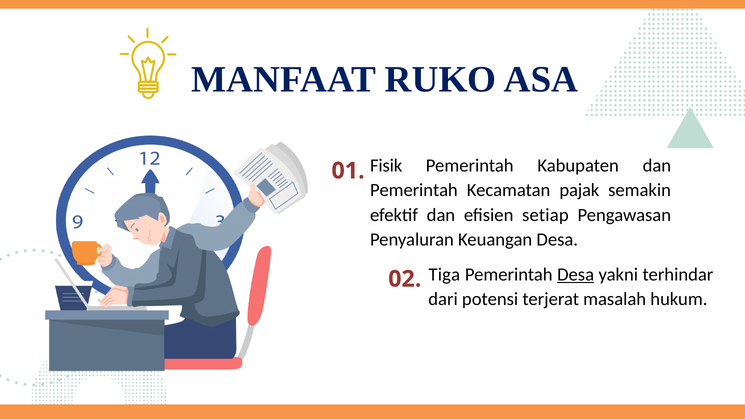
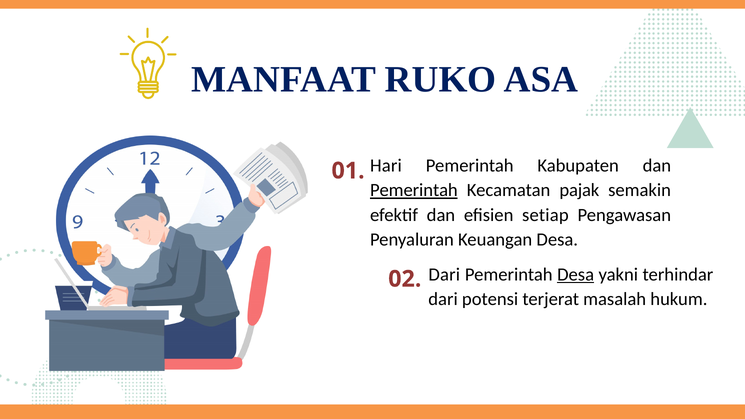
Fisik: Fisik -> Hari (386, 166)
Pemerintah underline: none -> present (414, 190)
Tiga: Tiga -> Dari (444, 275)
